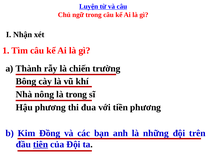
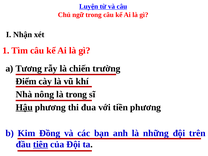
Thành: Thành -> Tương (29, 68)
Bông: Bông -> Điểm (26, 81)
Hậu underline: none -> present (24, 107)
